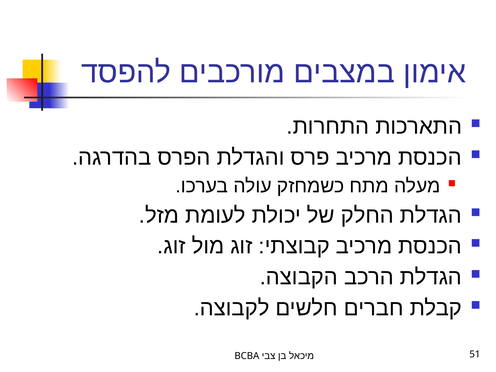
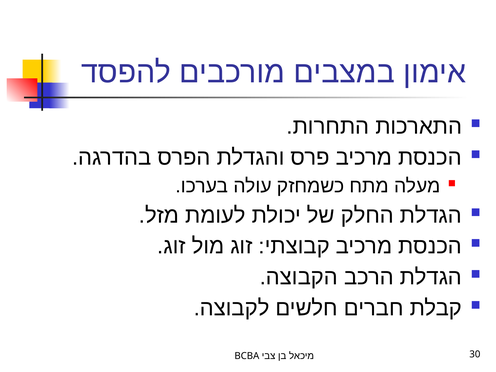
51: 51 -> 30 (475, 354)
